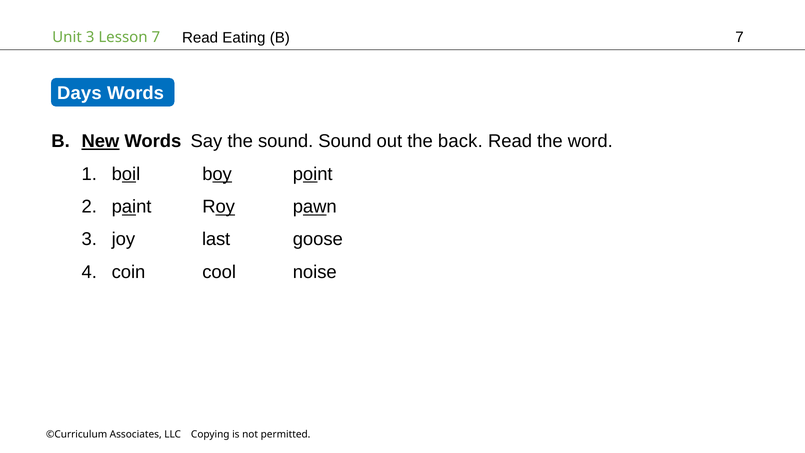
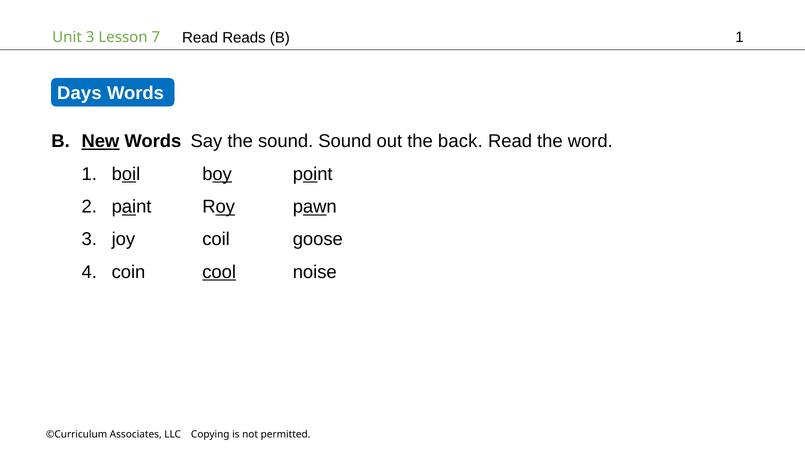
Eating: Eating -> Reads (244, 38)
7: 7 -> 1 (739, 37)
last: last -> coil (216, 239)
cool underline: none -> present (219, 272)
